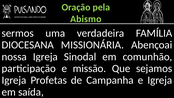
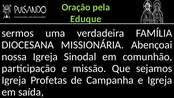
Abismo: Abismo -> Eduque (86, 19)
